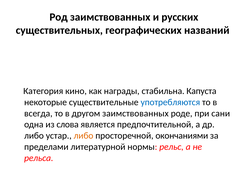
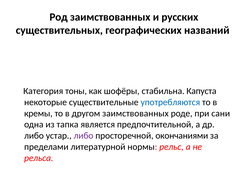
кино: кино -> тоны (76, 91)
награды: награды -> шофёры (122, 91)
всегда: всегда -> кремы (38, 113)
слова: слова -> тапка (68, 125)
либо colour: orange -> purple (84, 136)
